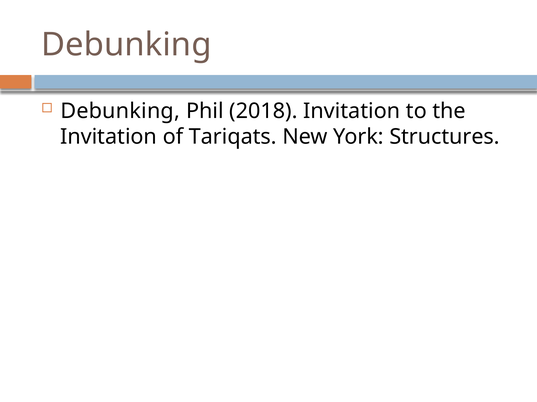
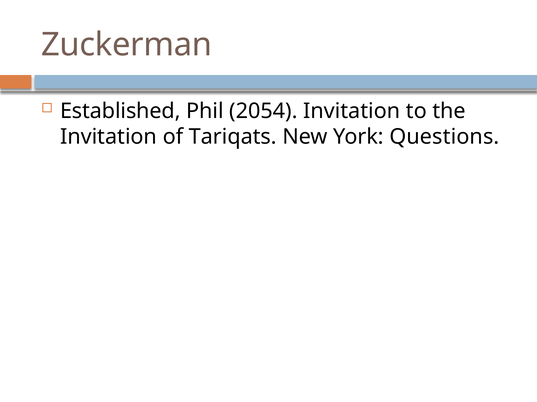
Debunking: Debunking -> Zuckerman (127, 45)
Debunking: Debunking -> Established (120, 111)
2018: 2018 -> 2054 (263, 111)
Structures: Structures -> Questions (444, 137)
